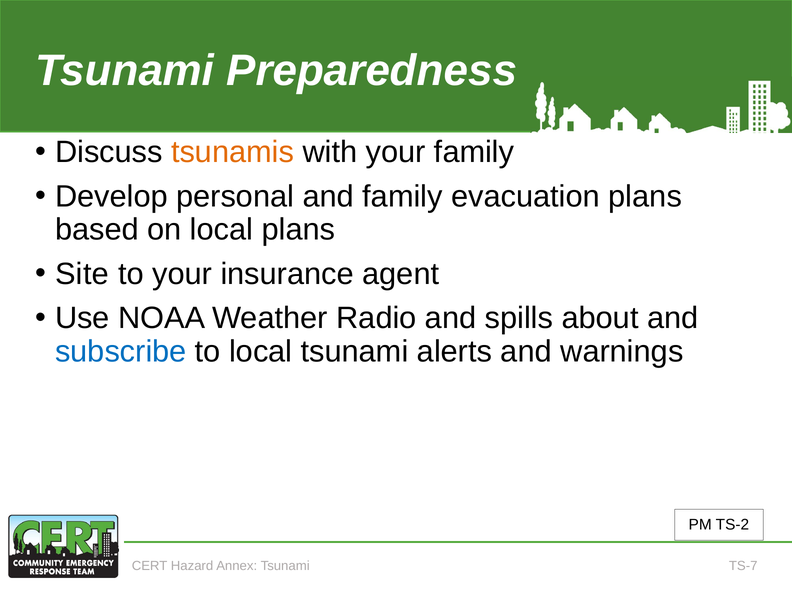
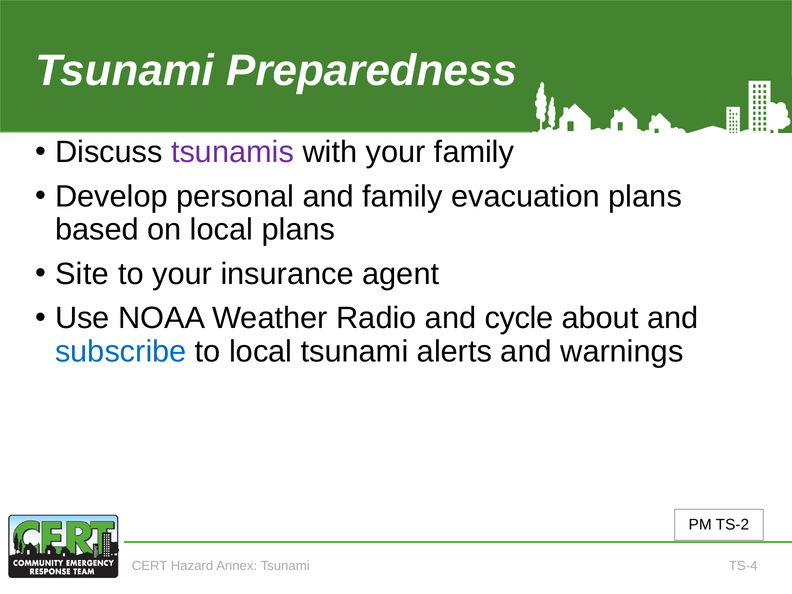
tsunamis colour: orange -> purple (233, 152)
spills: spills -> cycle (519, 318)
TS-7: TS-7 -> TS-4 (743, 566)
